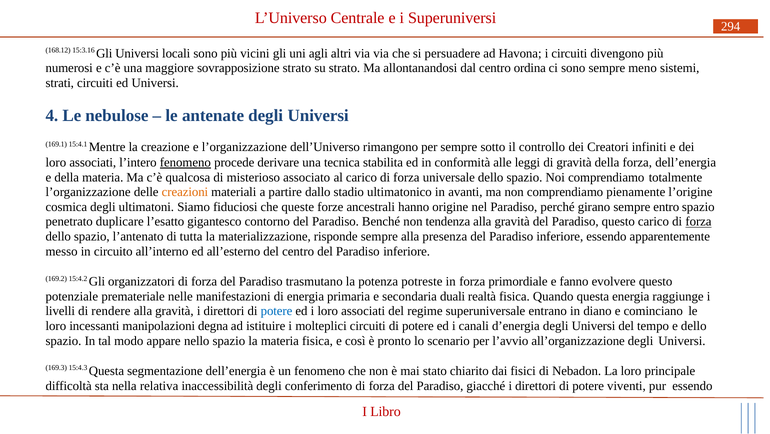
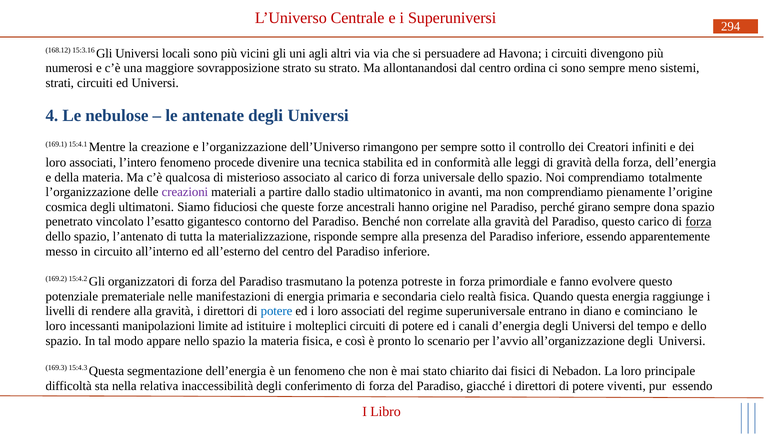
fenomeno underline: present -> none (185, 162)
derivare: derivare -> divenire (278, 162)
creazioni colour: orange -> purple (185, 192)
entro: entro -> dona (666, 207)
duplicare: duplicare -> vincolato (120, 222)
tendenza: tendenza -> correlate (448, 222)
duali: duali -> cielo (453, 296)
degna: degna -> limite (213, 326)
